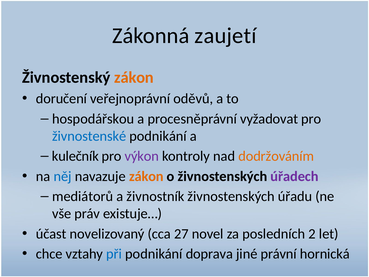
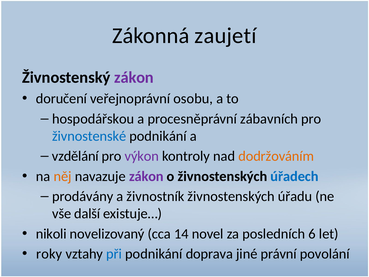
zákon colour: orange -> purple (134, 77)
oděvů: oděvů -> osobu (193, 99)
vyžadovat: vyžadovat -> zábavních (269, 119)
kulečník: kulečník -> vzdělání (75, 156)
něj colour: blue -> orange (63, 176)
zákon colour: orange -> purple (146, 176)
úřadech colour: purple -> blue (295, 176)
mediátorů: mediátorů -> prodávány (83, 196)
práv: práv -> další (87, 213)
účast: účast -> nikoli (51, 234)
27: 27 -> 14 (181, 234)
2: 2 -> 6 (312, 234)
chce: chce -> roky (49, 254)
hornická: hornická -> povolání (325, 254)
